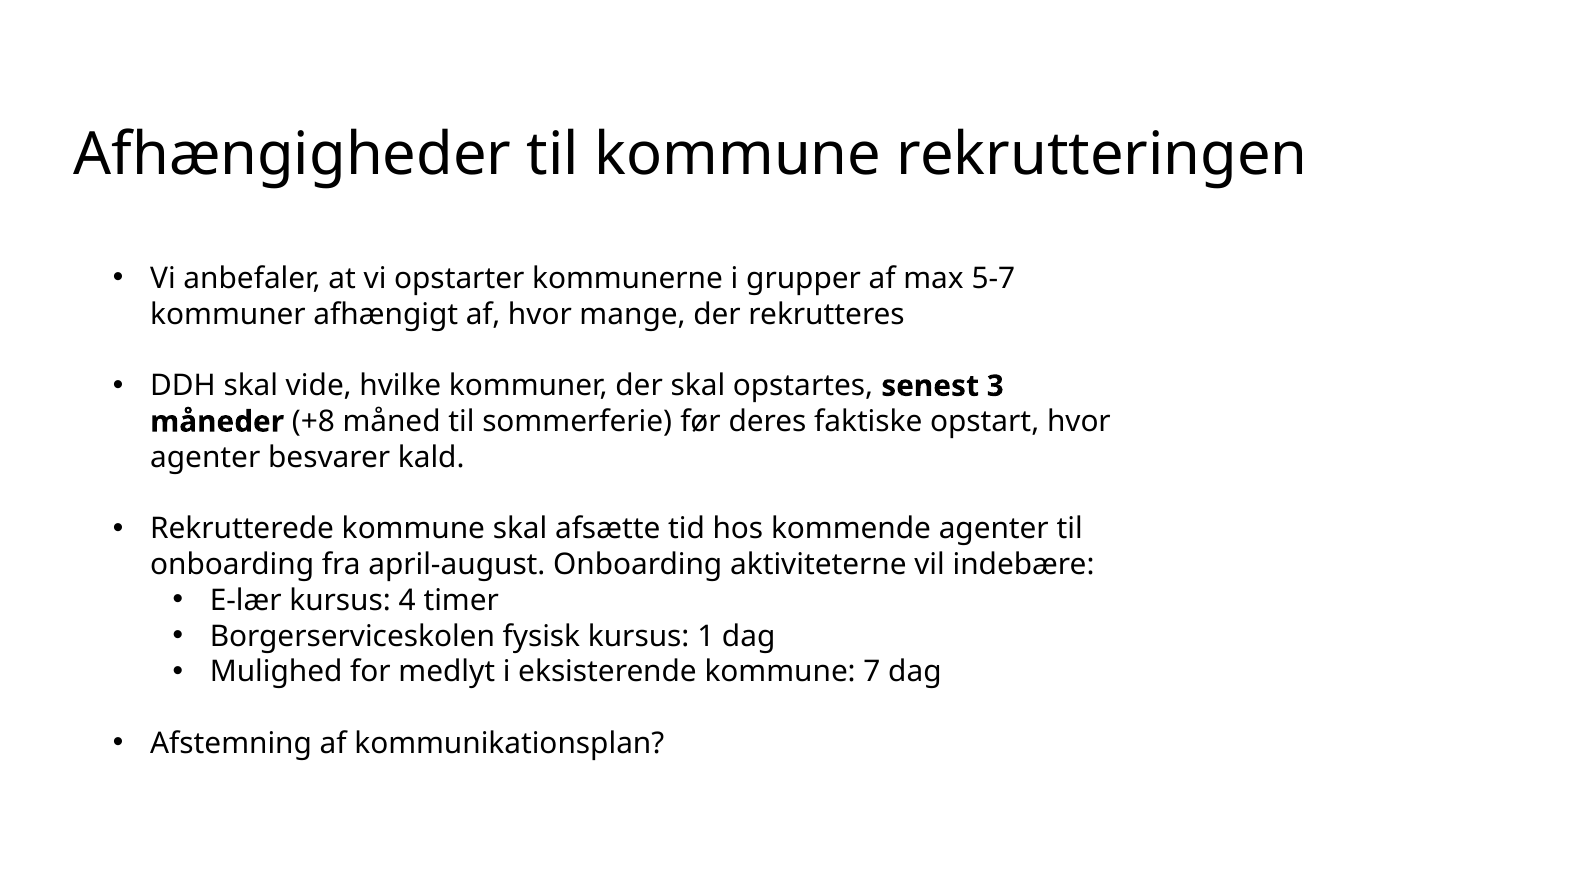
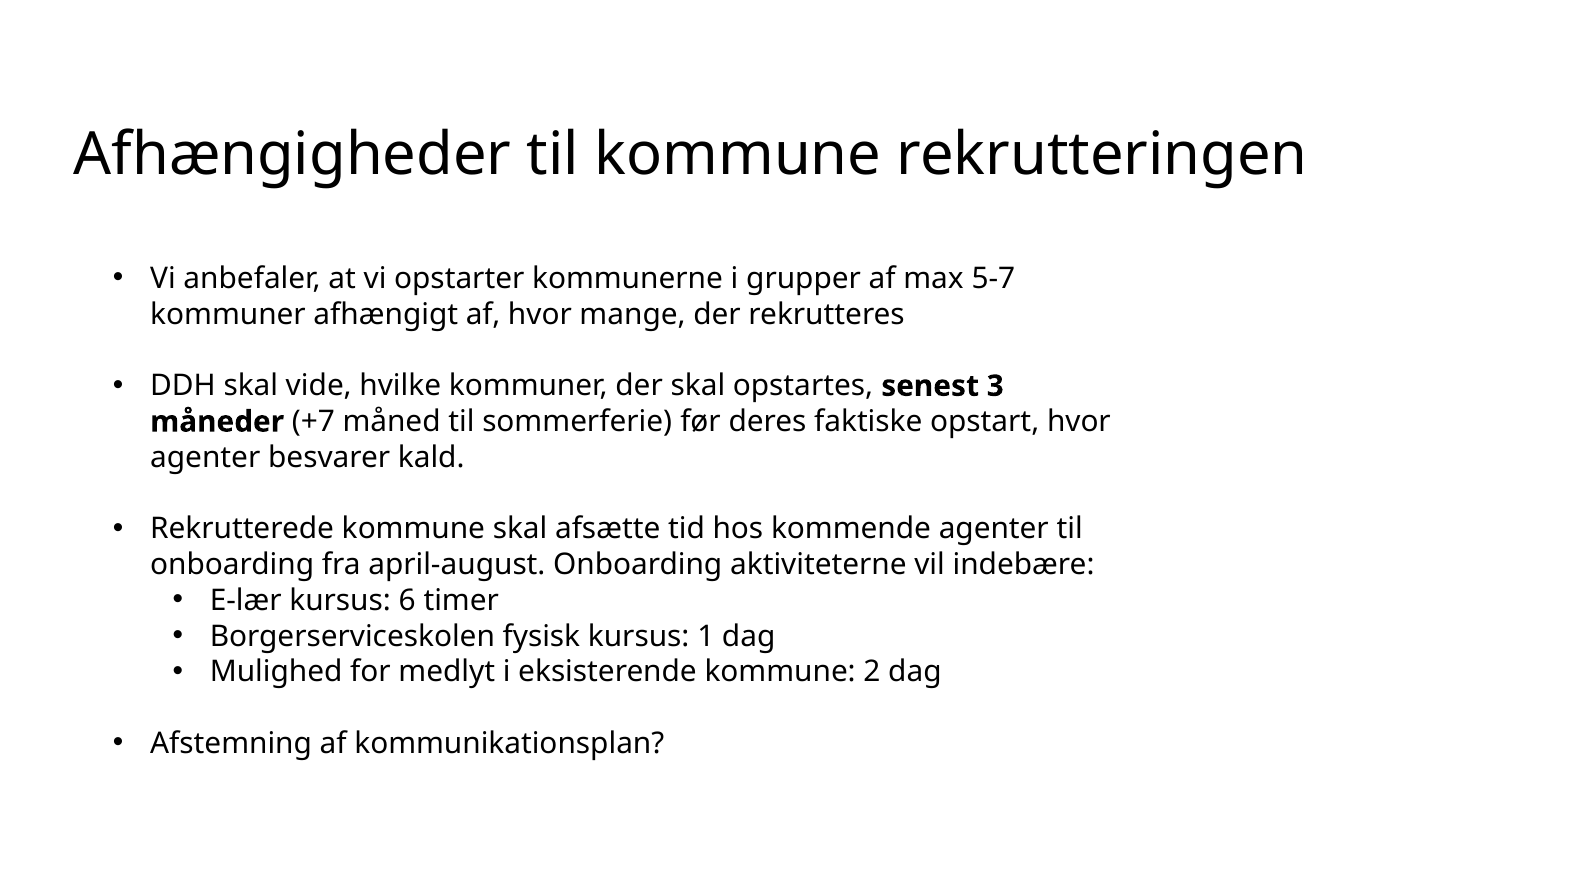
+8: +8 -> +7 (313, 422)
4: 4 -> 6 (407, 601)
7: 7 -> 2 (872, 672)
